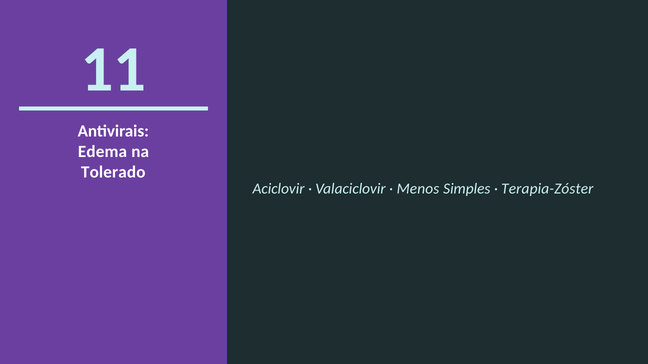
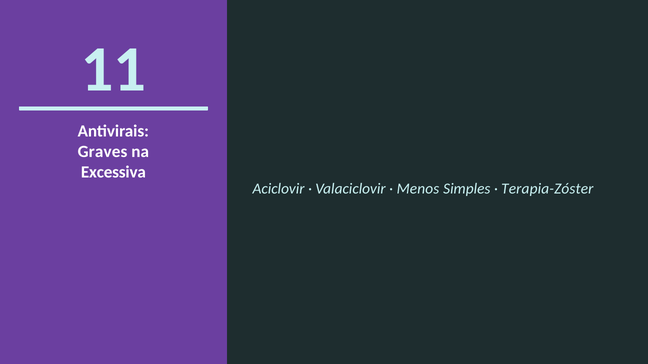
Edema: Edema -> Graves (102, 152)
Tolerado: Tolerado -> Excessiva (113, 172)
